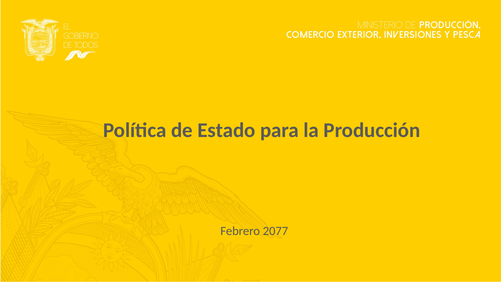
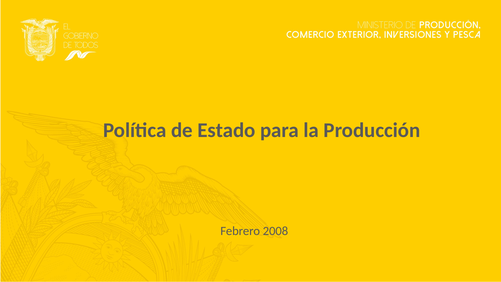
2077: 2077 -> 2008 (275, 231)
